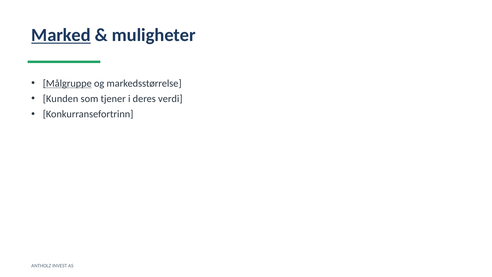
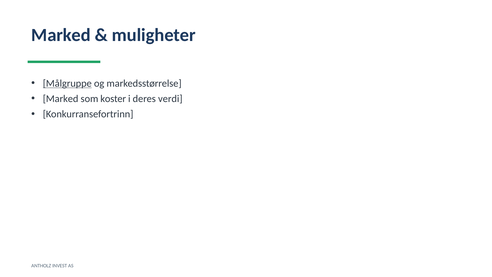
Marked underline: present -> none (61, 35)
Kunden: Kunden -> Marked (61, 99)
tjener: tjener -> koster (113, 99)
